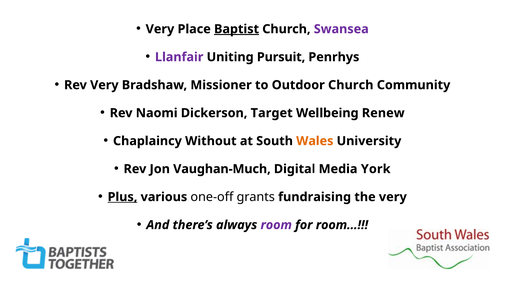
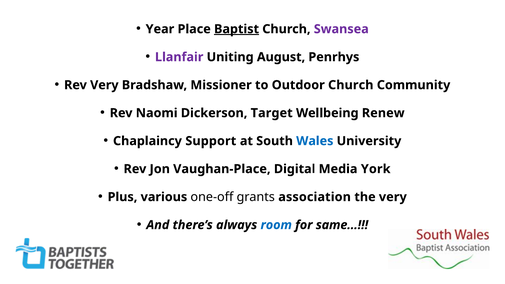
Very: Very -> Year (160, 29)
Pursuit: Pursuit -> August (281, 57)
Without: Without -> Support (211, 141)
Wales colour: orange -> blue (315, 141)
Vaughan-Much: Vaughan-Much -> Vaughan-Place (222, 169)
Plus underline: present -> none (122, 197)
fundraising: fundraising -> association (315, 197)
room colour: purple -> blue (276, 225)
room…: room… -> same… (342, 225)
